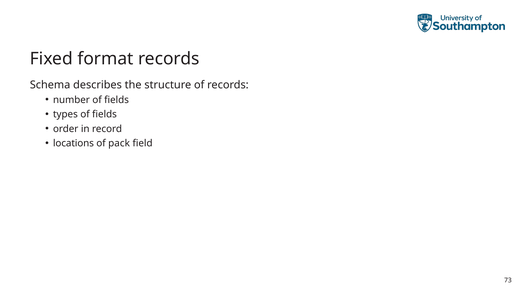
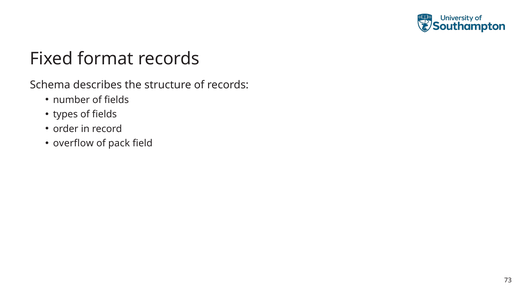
locations: locations -> overflow (73, 143)
